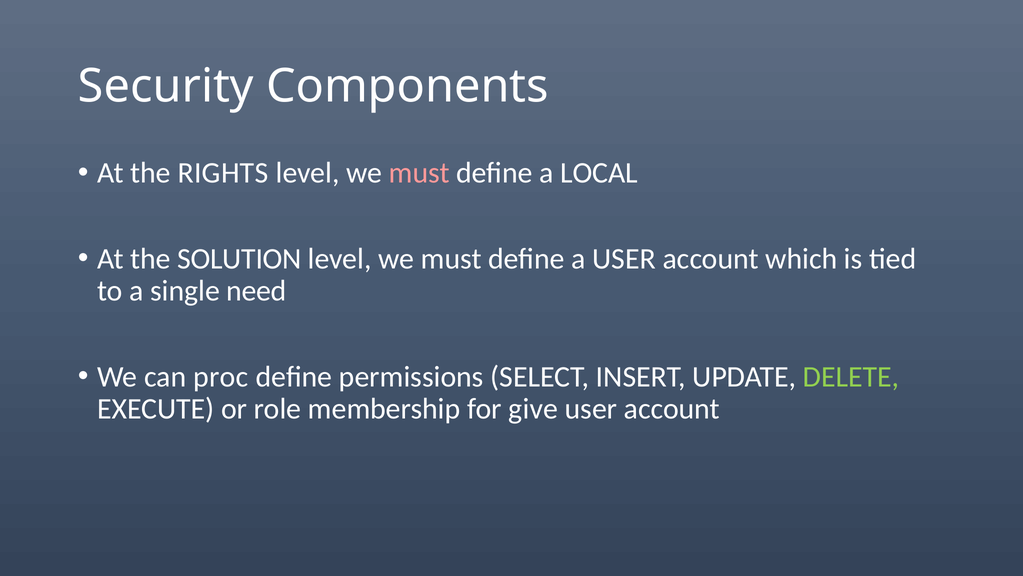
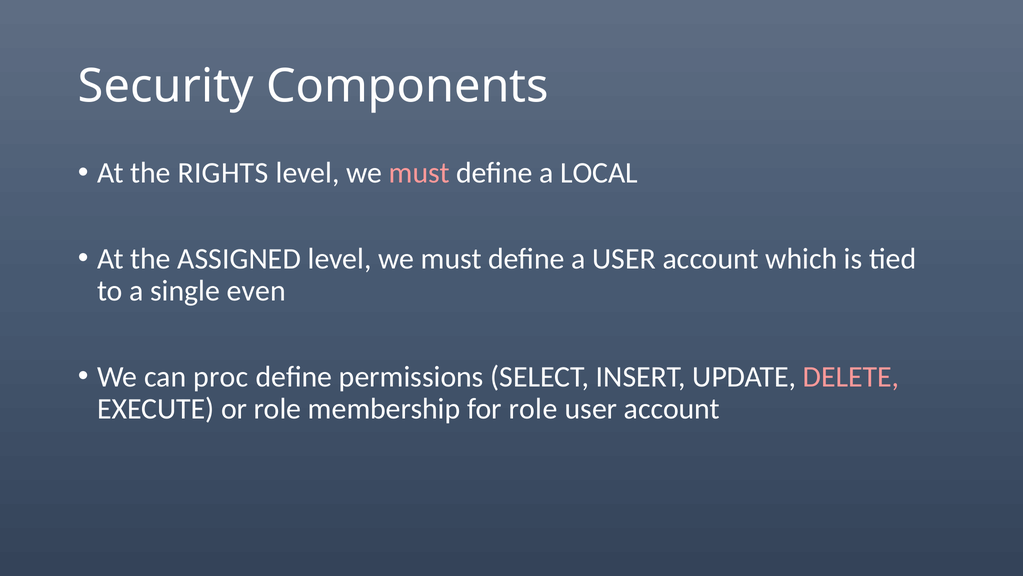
SOLUTION: SOLUTION -> ASSIGNED (239, 259)
need: need -> even (256, 291)
DELETE colour: light green -> pink (851, 376)
for give: give -> role (533, 409)
